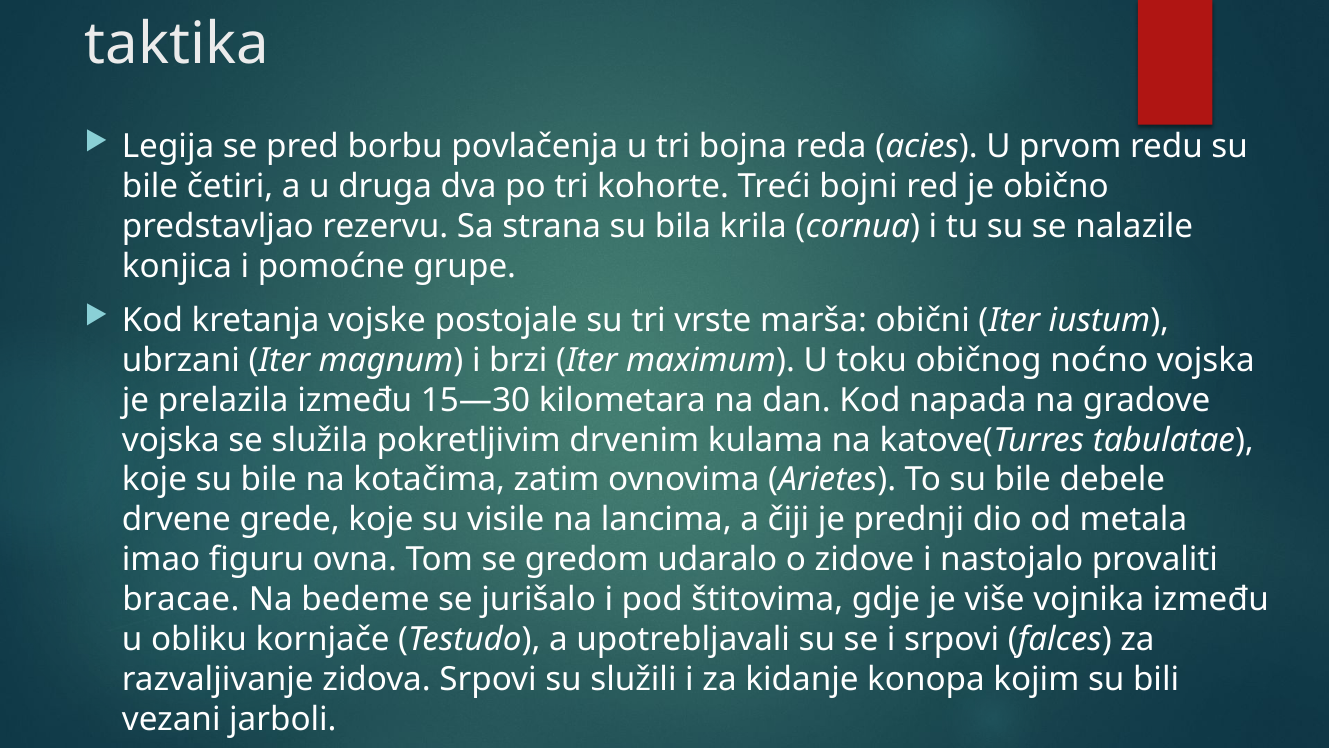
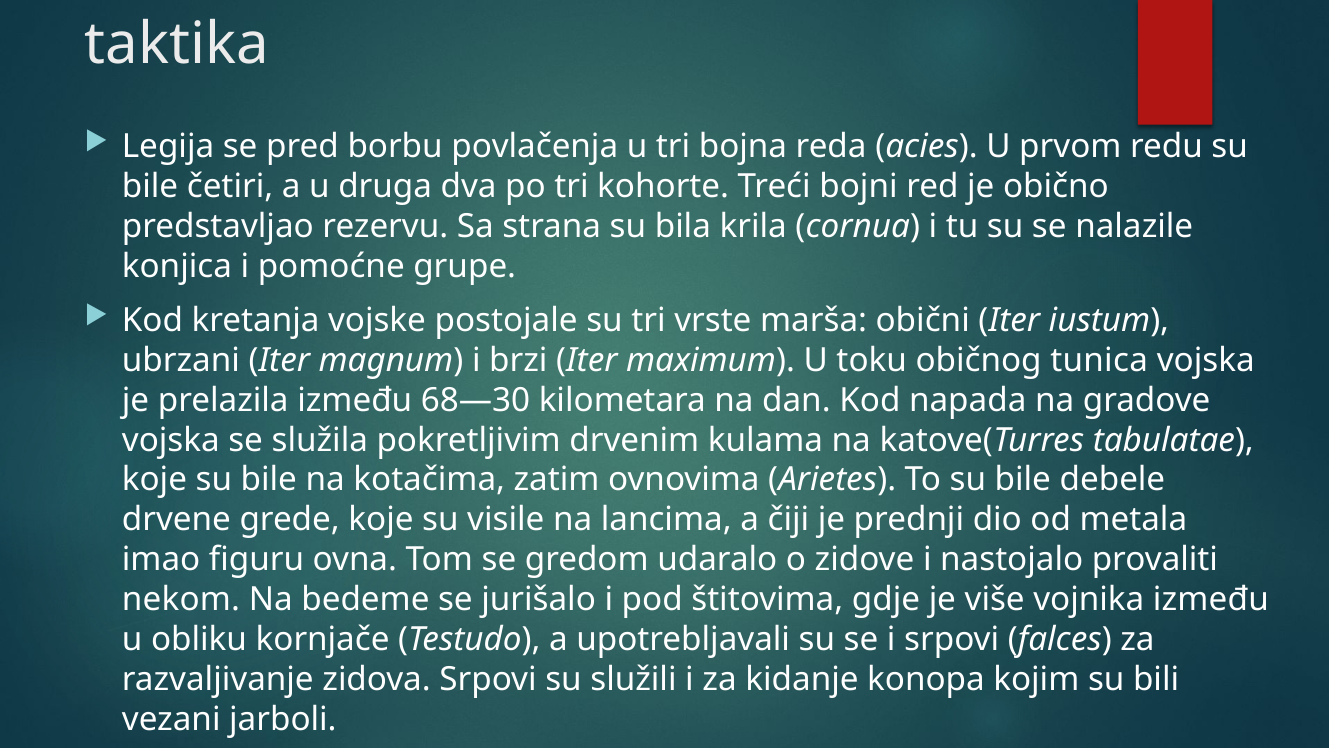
noćno: noćno -> tunica (1099, 360)
15—30: 15—30 -> 68—30 (476, 400)
bracae: bracae -> nekom (181, 599)
